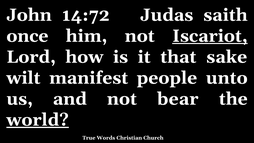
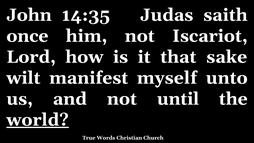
14:72: 14:72 -> 14:35 (86, 15)
Iscariot underline: present -> none (210, 36)
people: people -> myself (167, 78)
bear: bear -> until (178, 99)
